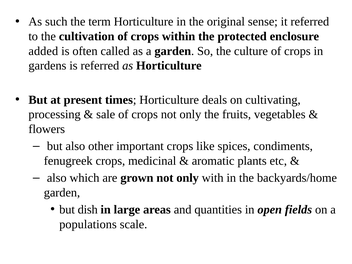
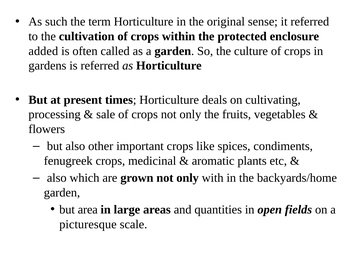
dish: dish -> area (88, 210)
populations: populations -> picturesque (88, 224)
